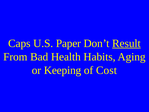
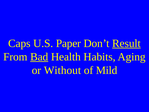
Bad underline: none -> present (39, 57)
Keeping: Keeping -> Without (62, 70)
Cost: Cost -> Mild (107, 70)
